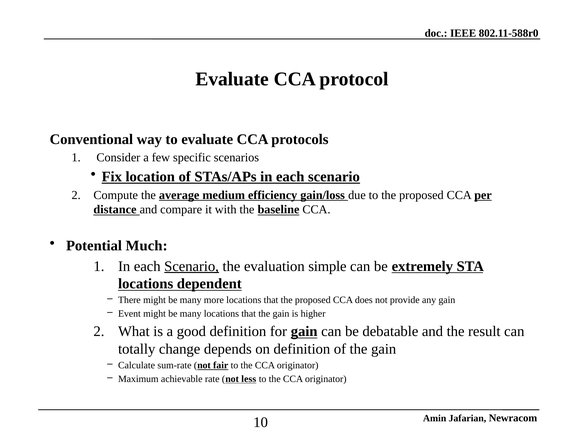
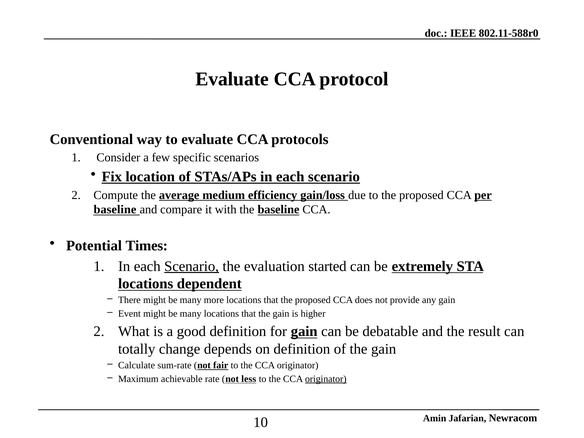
distance: distance -> baseline (115, 210)
Much: Much -> Times (147, 246)
simple: simple -> started (327, 266)
originator underline: none -> present (326, 379)
